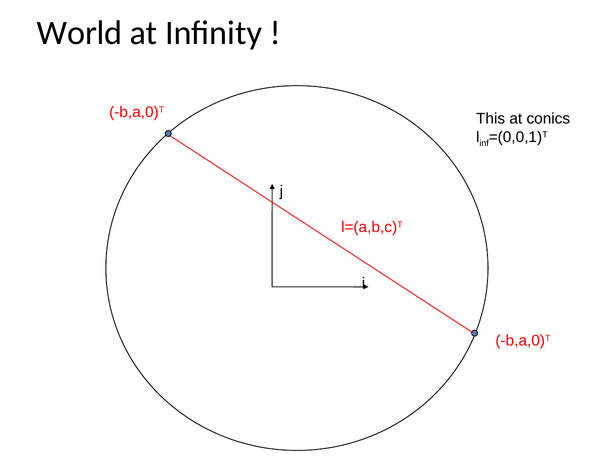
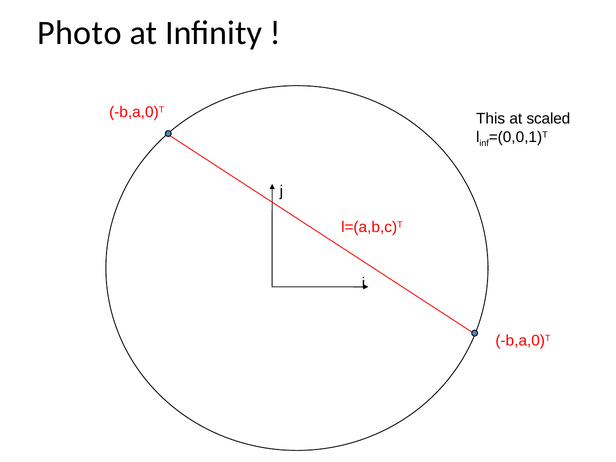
World: World -> Photo (79, 33)
conics: conics -> scaled (548, 119)
